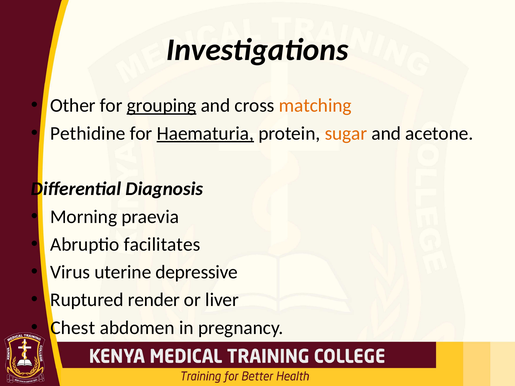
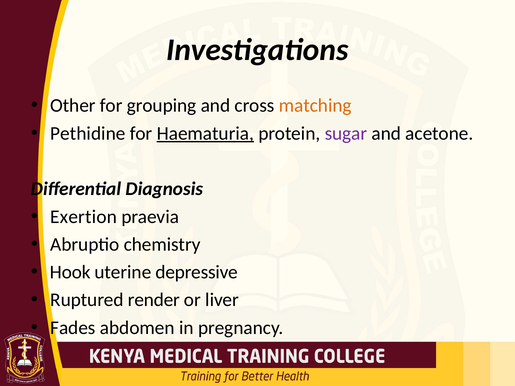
grouping underline: present -> none (162, 106)
sugar colour: orange -> purple (346, 133)
Morning: Morning -> Exertion (84, 217)
facilitates: facilitates -> chemistry (162, 245)
Virus: Virus -> Hook (70, 272)
Chest: Chest -> Fades (73, 328)
